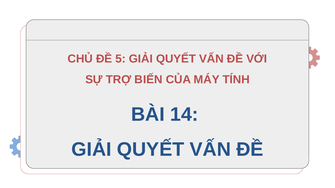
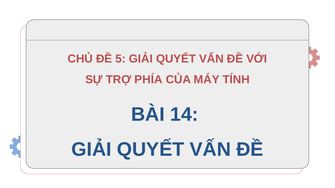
BIẾN: BIẾN -> PHÍA (149, 80)
